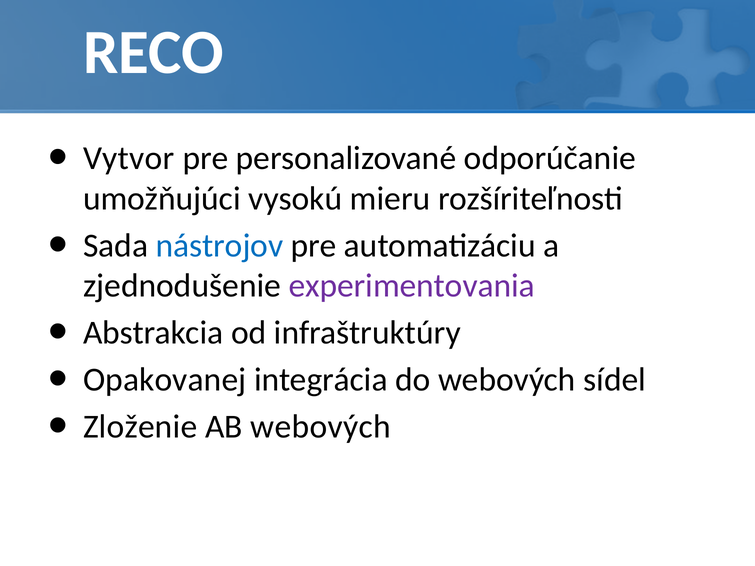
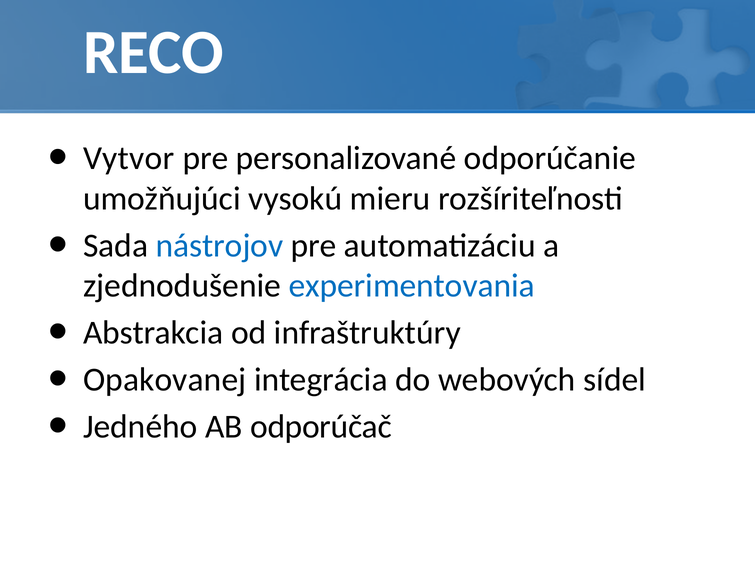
experimentovania colour: purple -> blue (412, 286)
Zloženie: Zloženie -> Jedného (140, 427)
AB webových: webových -> odporúčač (321, 427)
